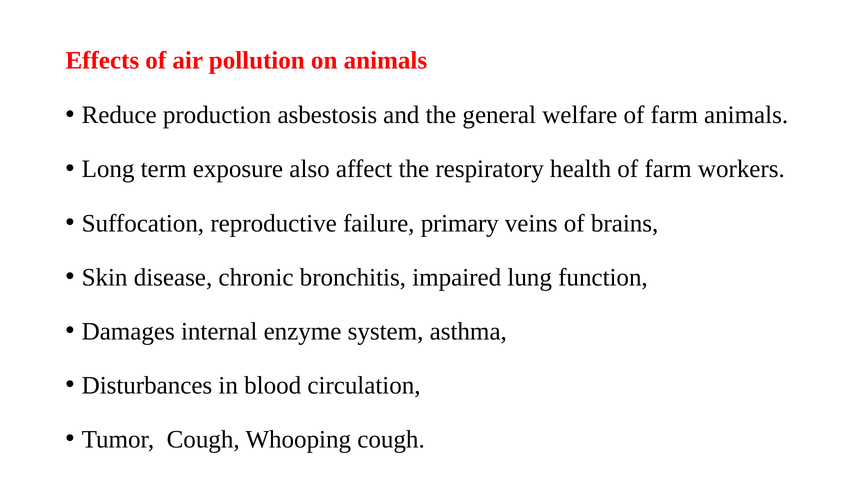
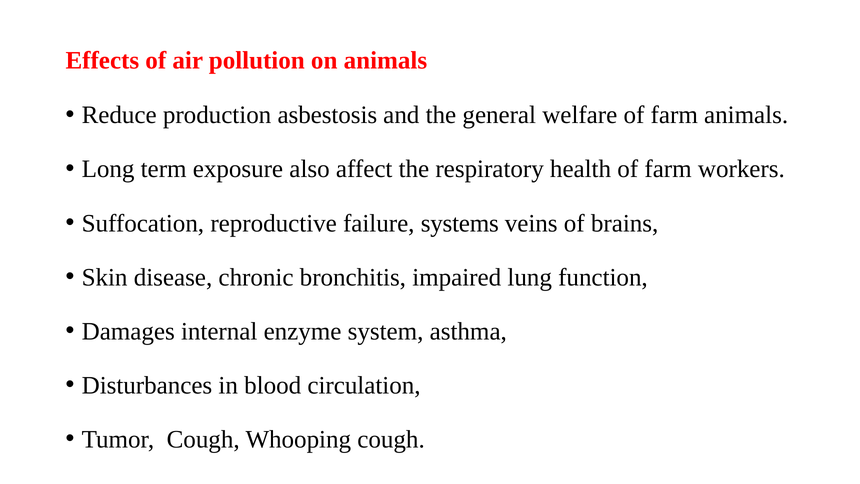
primary: primary -> systems (460, 223)
